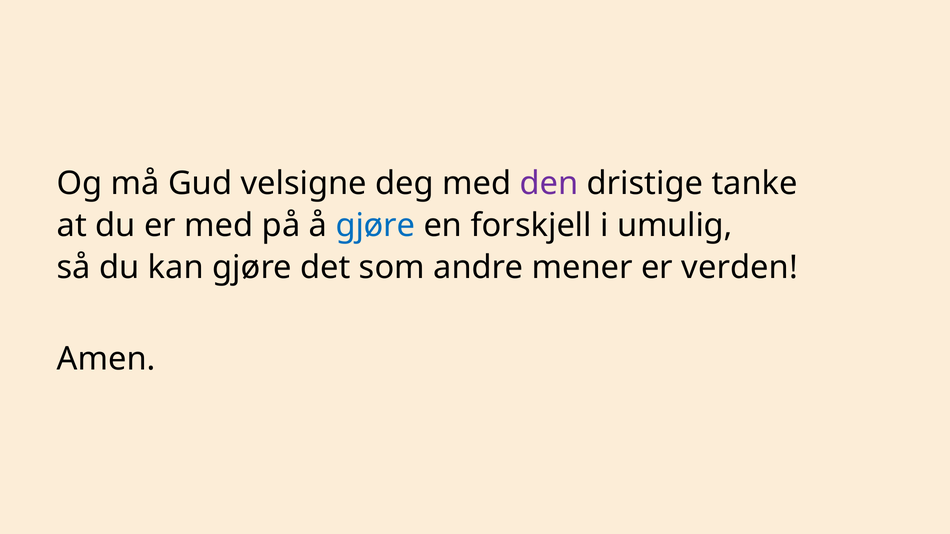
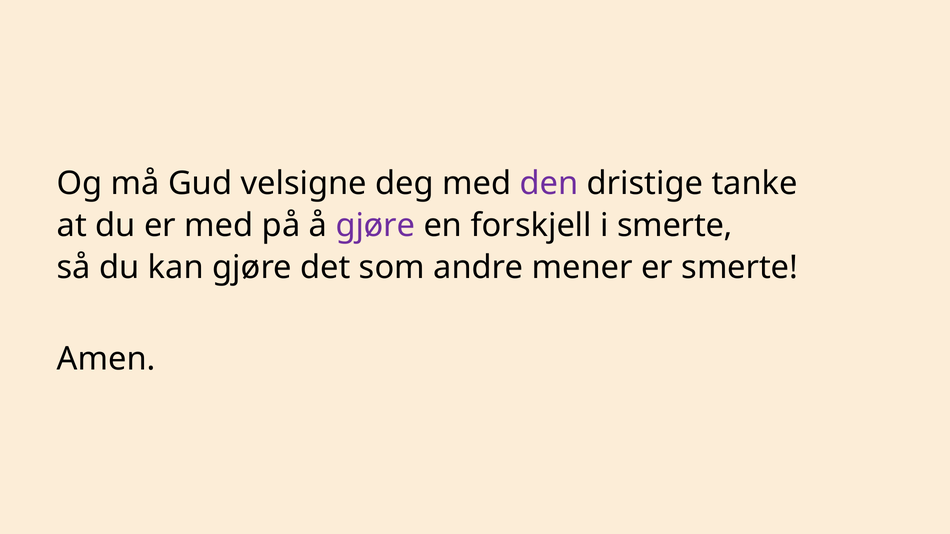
gjøre colour: blue -> purple (375, 226)
i umulig: umulig -> smerte (675, 226)
er verden: verden -> smerte (740, 268)
